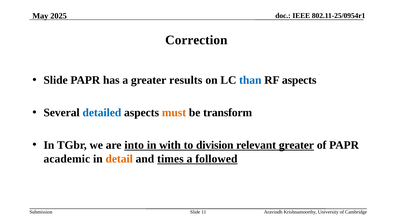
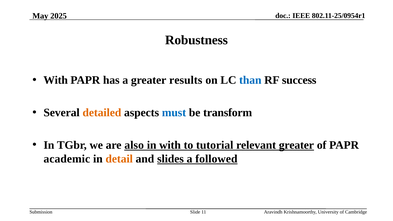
Correction: Correction -> Robustness (196, 40)
Slide: Slide -> With (56, 80)
RF aspects: aspects -> success (299, 80)
detailed colour: blue -> orange (102, 113)
must colour: orange -> blue (174, 113)
into: into -> also (134, 145)
division: division -> tutorial (215, 145)
times: times -> slides (170, 159)
